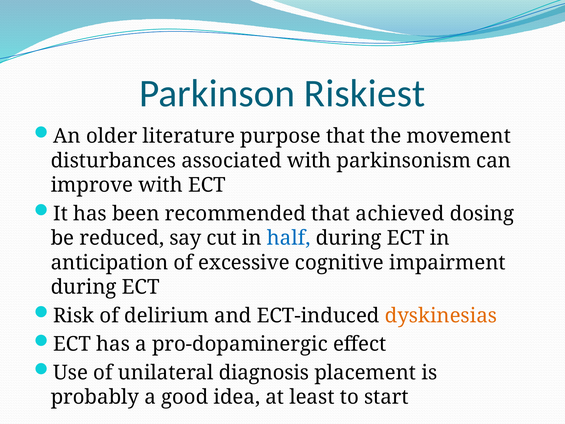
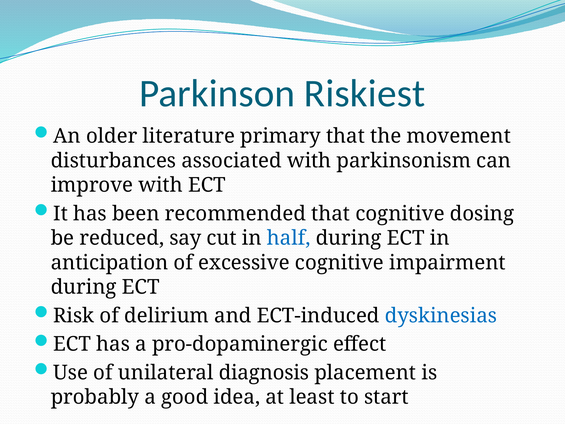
purpose: purpose -> primary (280, 136)
that achieved: achieved -> cognitive (400, 214)
dyskinesias colour: orange -> blue (441, 315)
